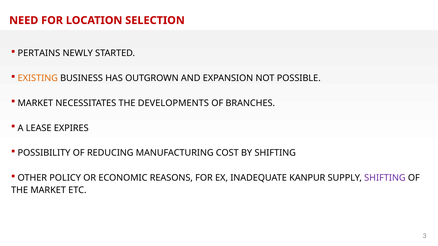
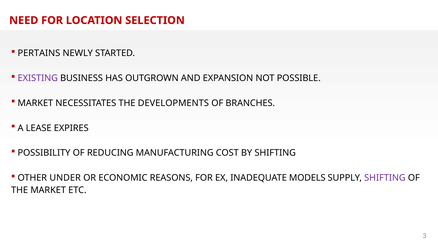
EXISTING colour: orange -> purple (38, 78)
POLICY: POLICY -> UNDER (65, 178)
KANPUR: KANPUR -> MODELS (307, 178)
